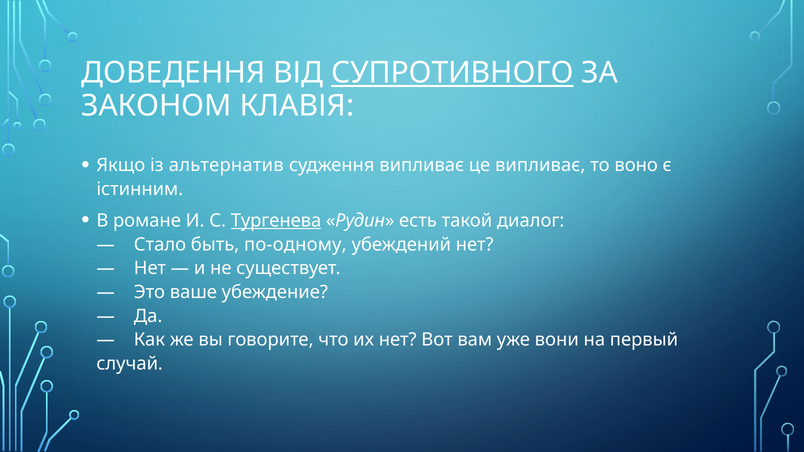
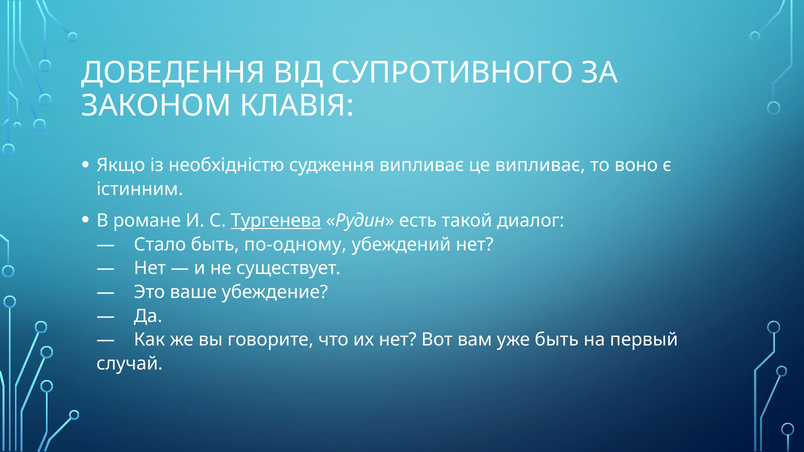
СУПРОТИВНОГО underline: present -> none (452, 73)
альтернатив: альтернатив -> необхідністю (226, 165)
уже вони: вони -> быть (557, 340)
